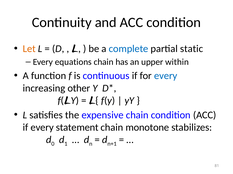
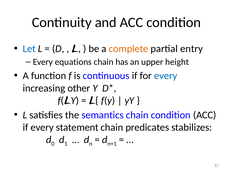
Let colour: orange -> blue (29, 49)
complete colour: blue -> orange (129, 49)
static: static -> entry (192, 49)
within: within -> height (177, 62)
expensive: expensive -> semantics (103, 115)
monotone: monotone -> predicates (147, 128)
